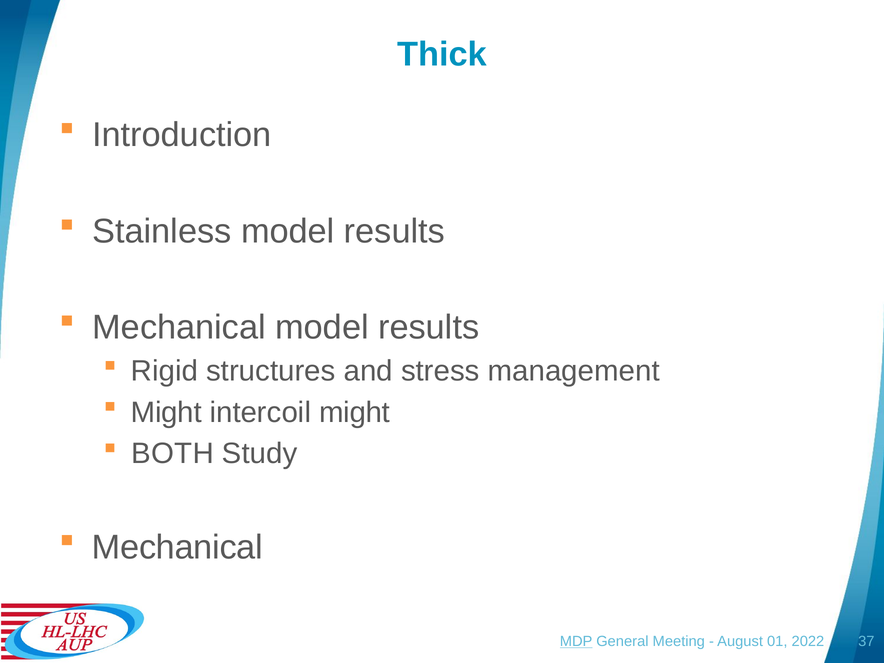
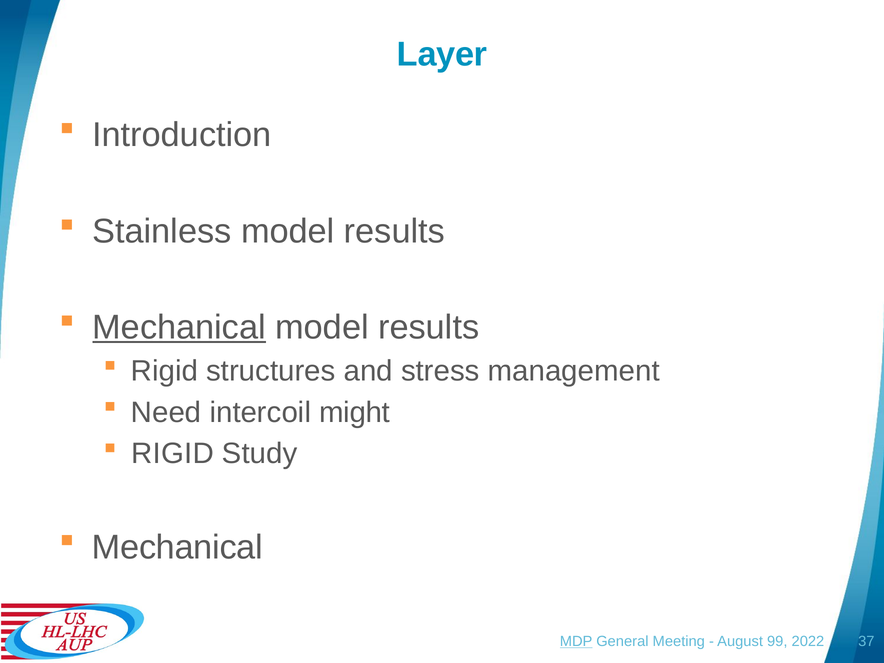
Thick: Thick -> Layer (442, 55)
Mechanical underline: none -> present (179, 327)
Might: Might -> Need (166, 412)
BOTH: BOTH -> RIGID (173, 454)
01: 01 -> 99 (777, 641)
